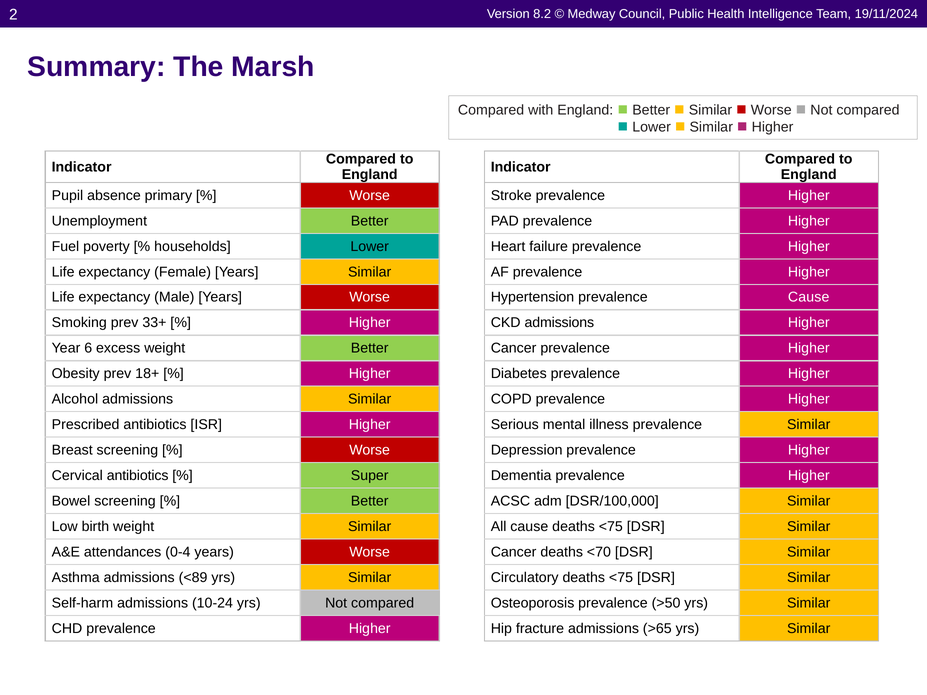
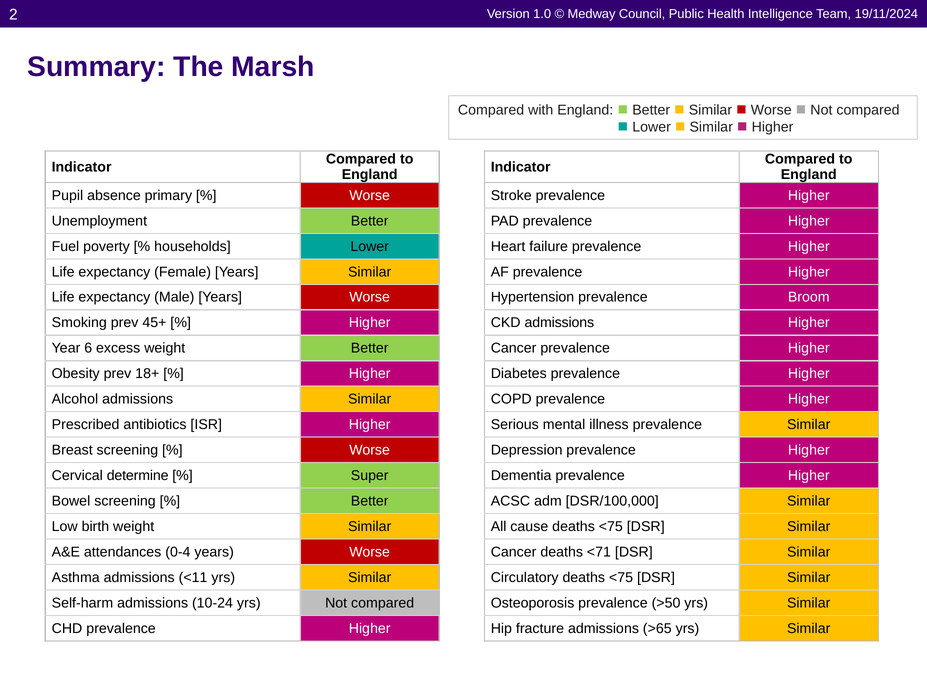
8.2: 8.2 -> 1.0 (542, 14)
prevalence Cause: Cause -> Broom (809, 297)
33+: 33+ -> 45+ (154, 323)
Cervical antibiotics: antibiotics -> determine (138, 476)
<70: <70 -> <71 (599, 552)
<89: <89 -> <11 (193, 578)
